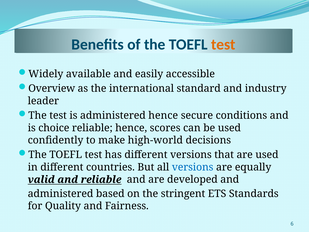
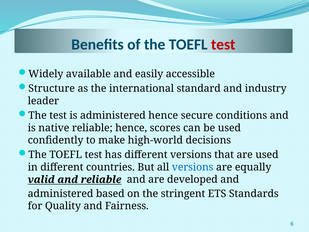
test colour: orange -> red (223, 45)
Overview: Overview -> Structure (52, 88)
choice: choice -> native (54, 128)
